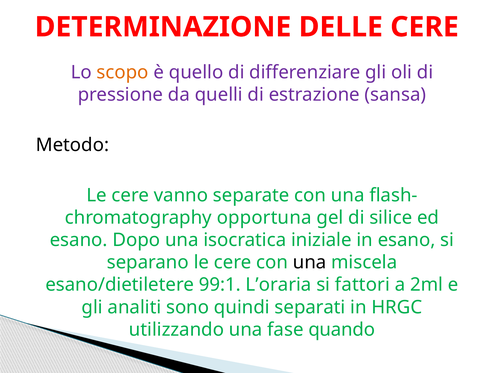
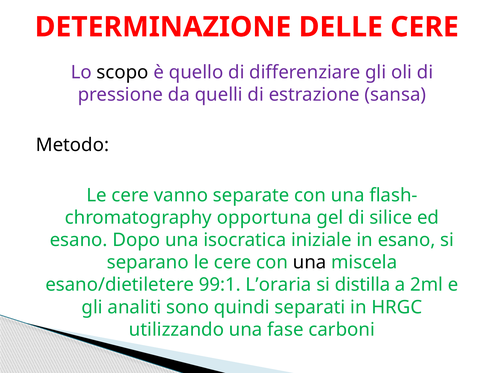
scopo colour: orange -> black (123, 72)
fattori: fattori -> distilla (363, 285)
quando: quando -> carboni (342, 330)
